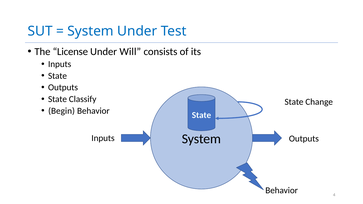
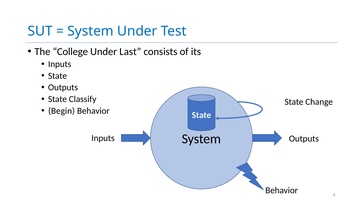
License: License -> College (70, 52)
Will: Will -> Last (130, 52)
